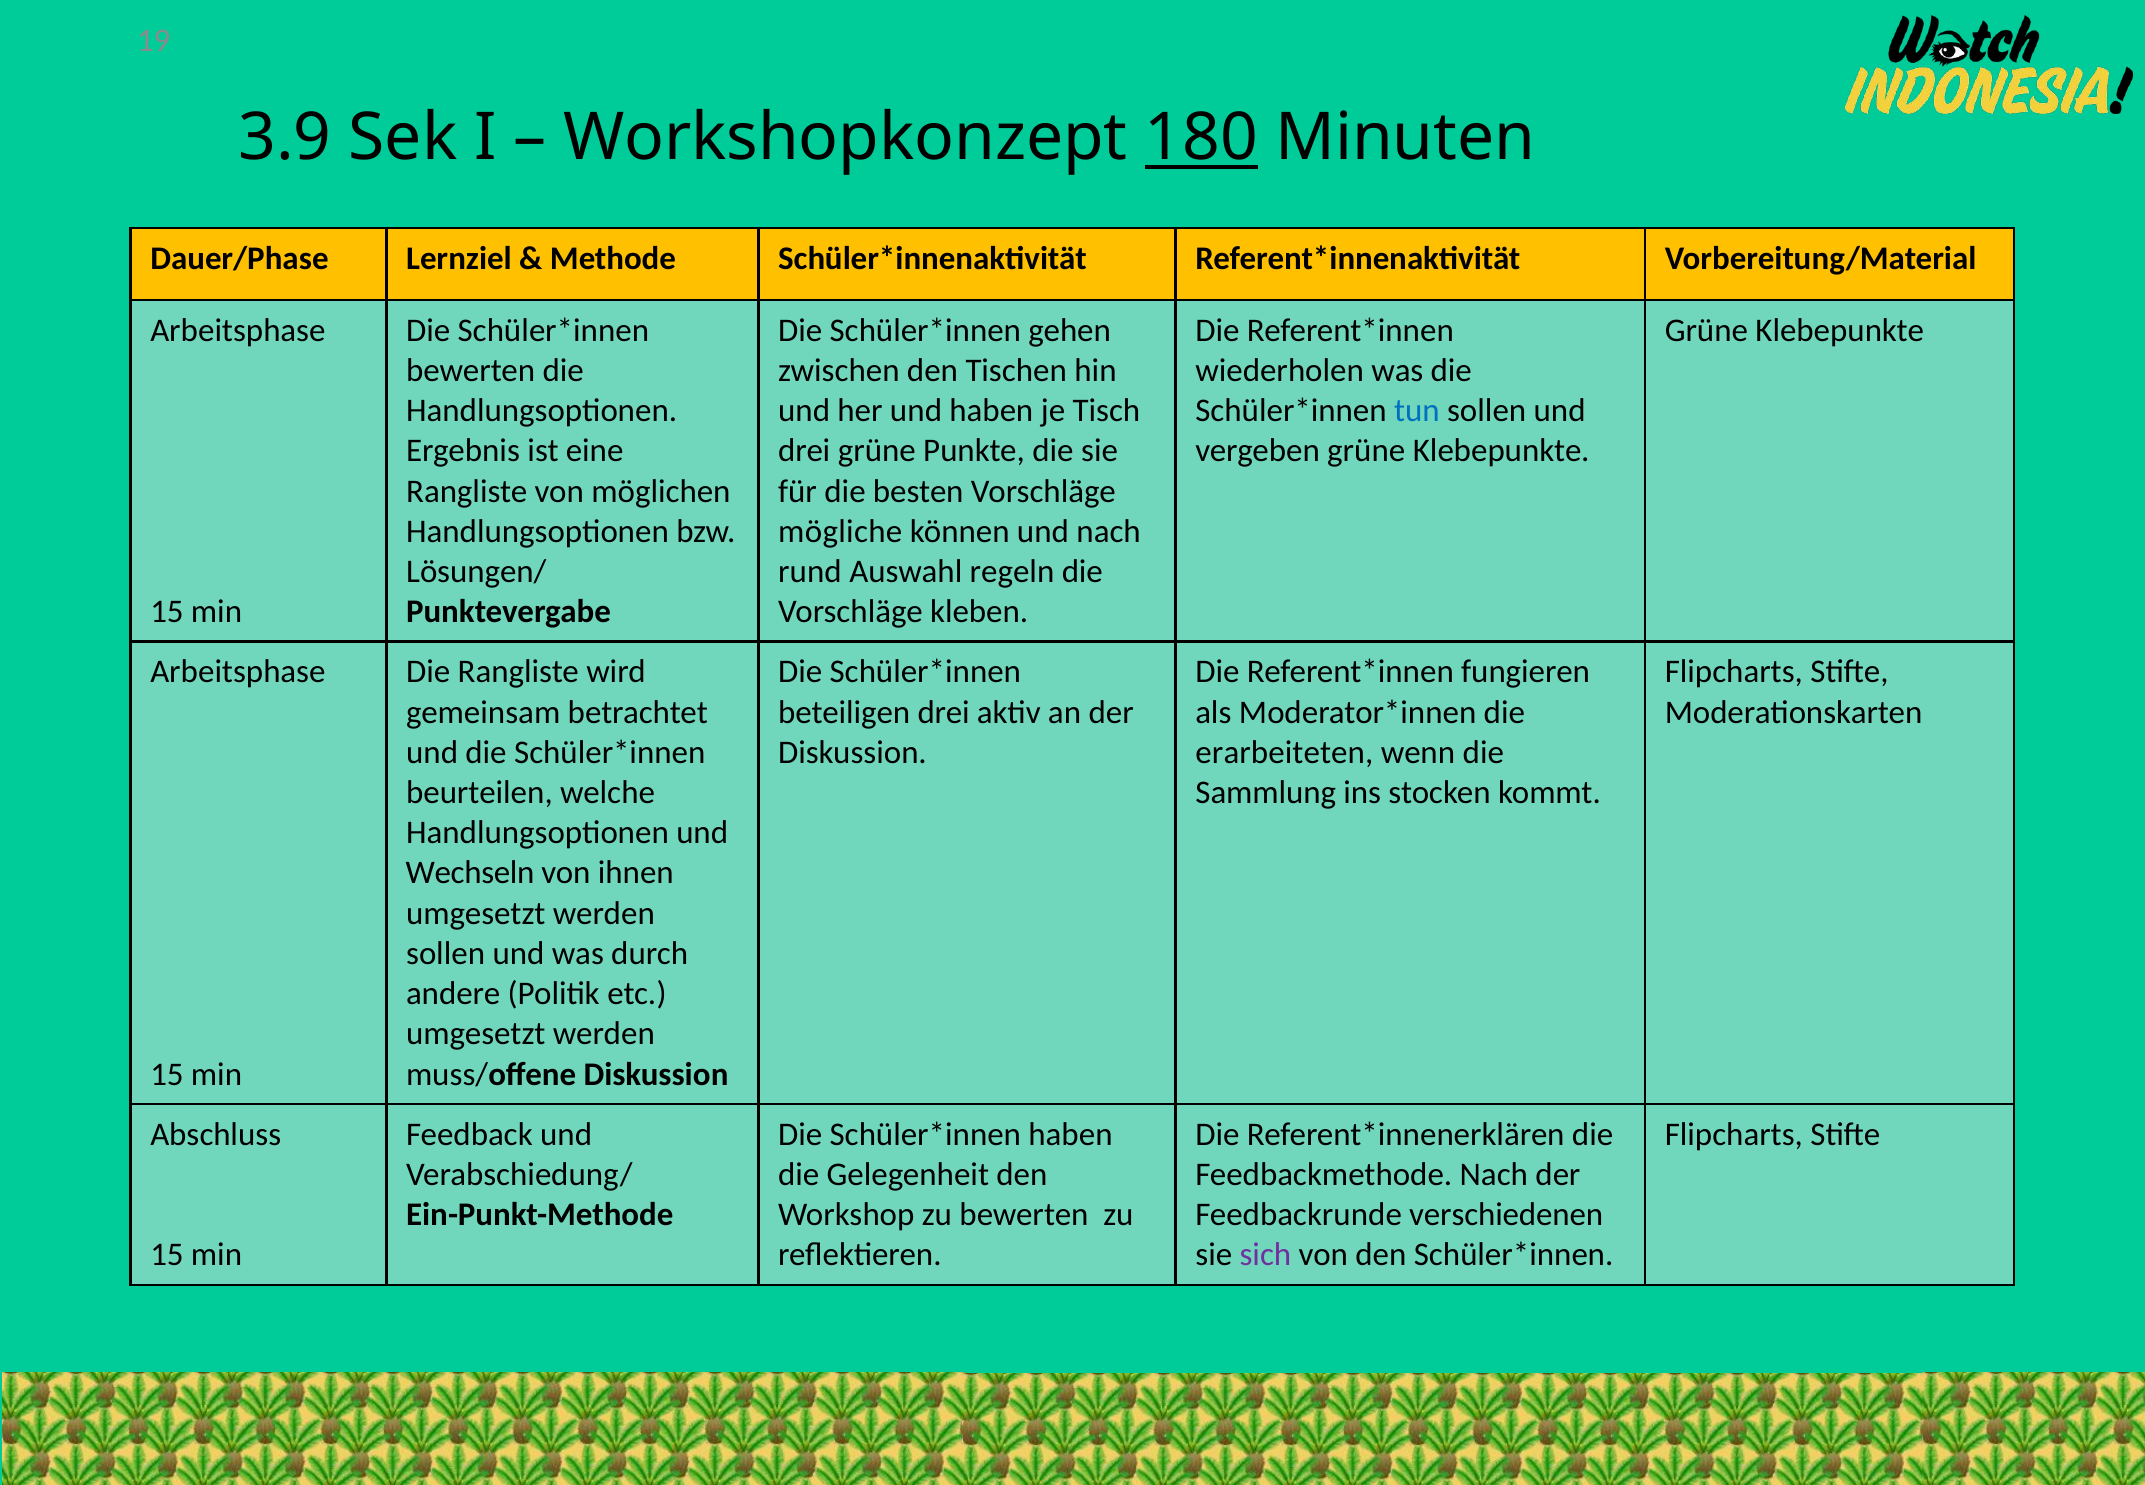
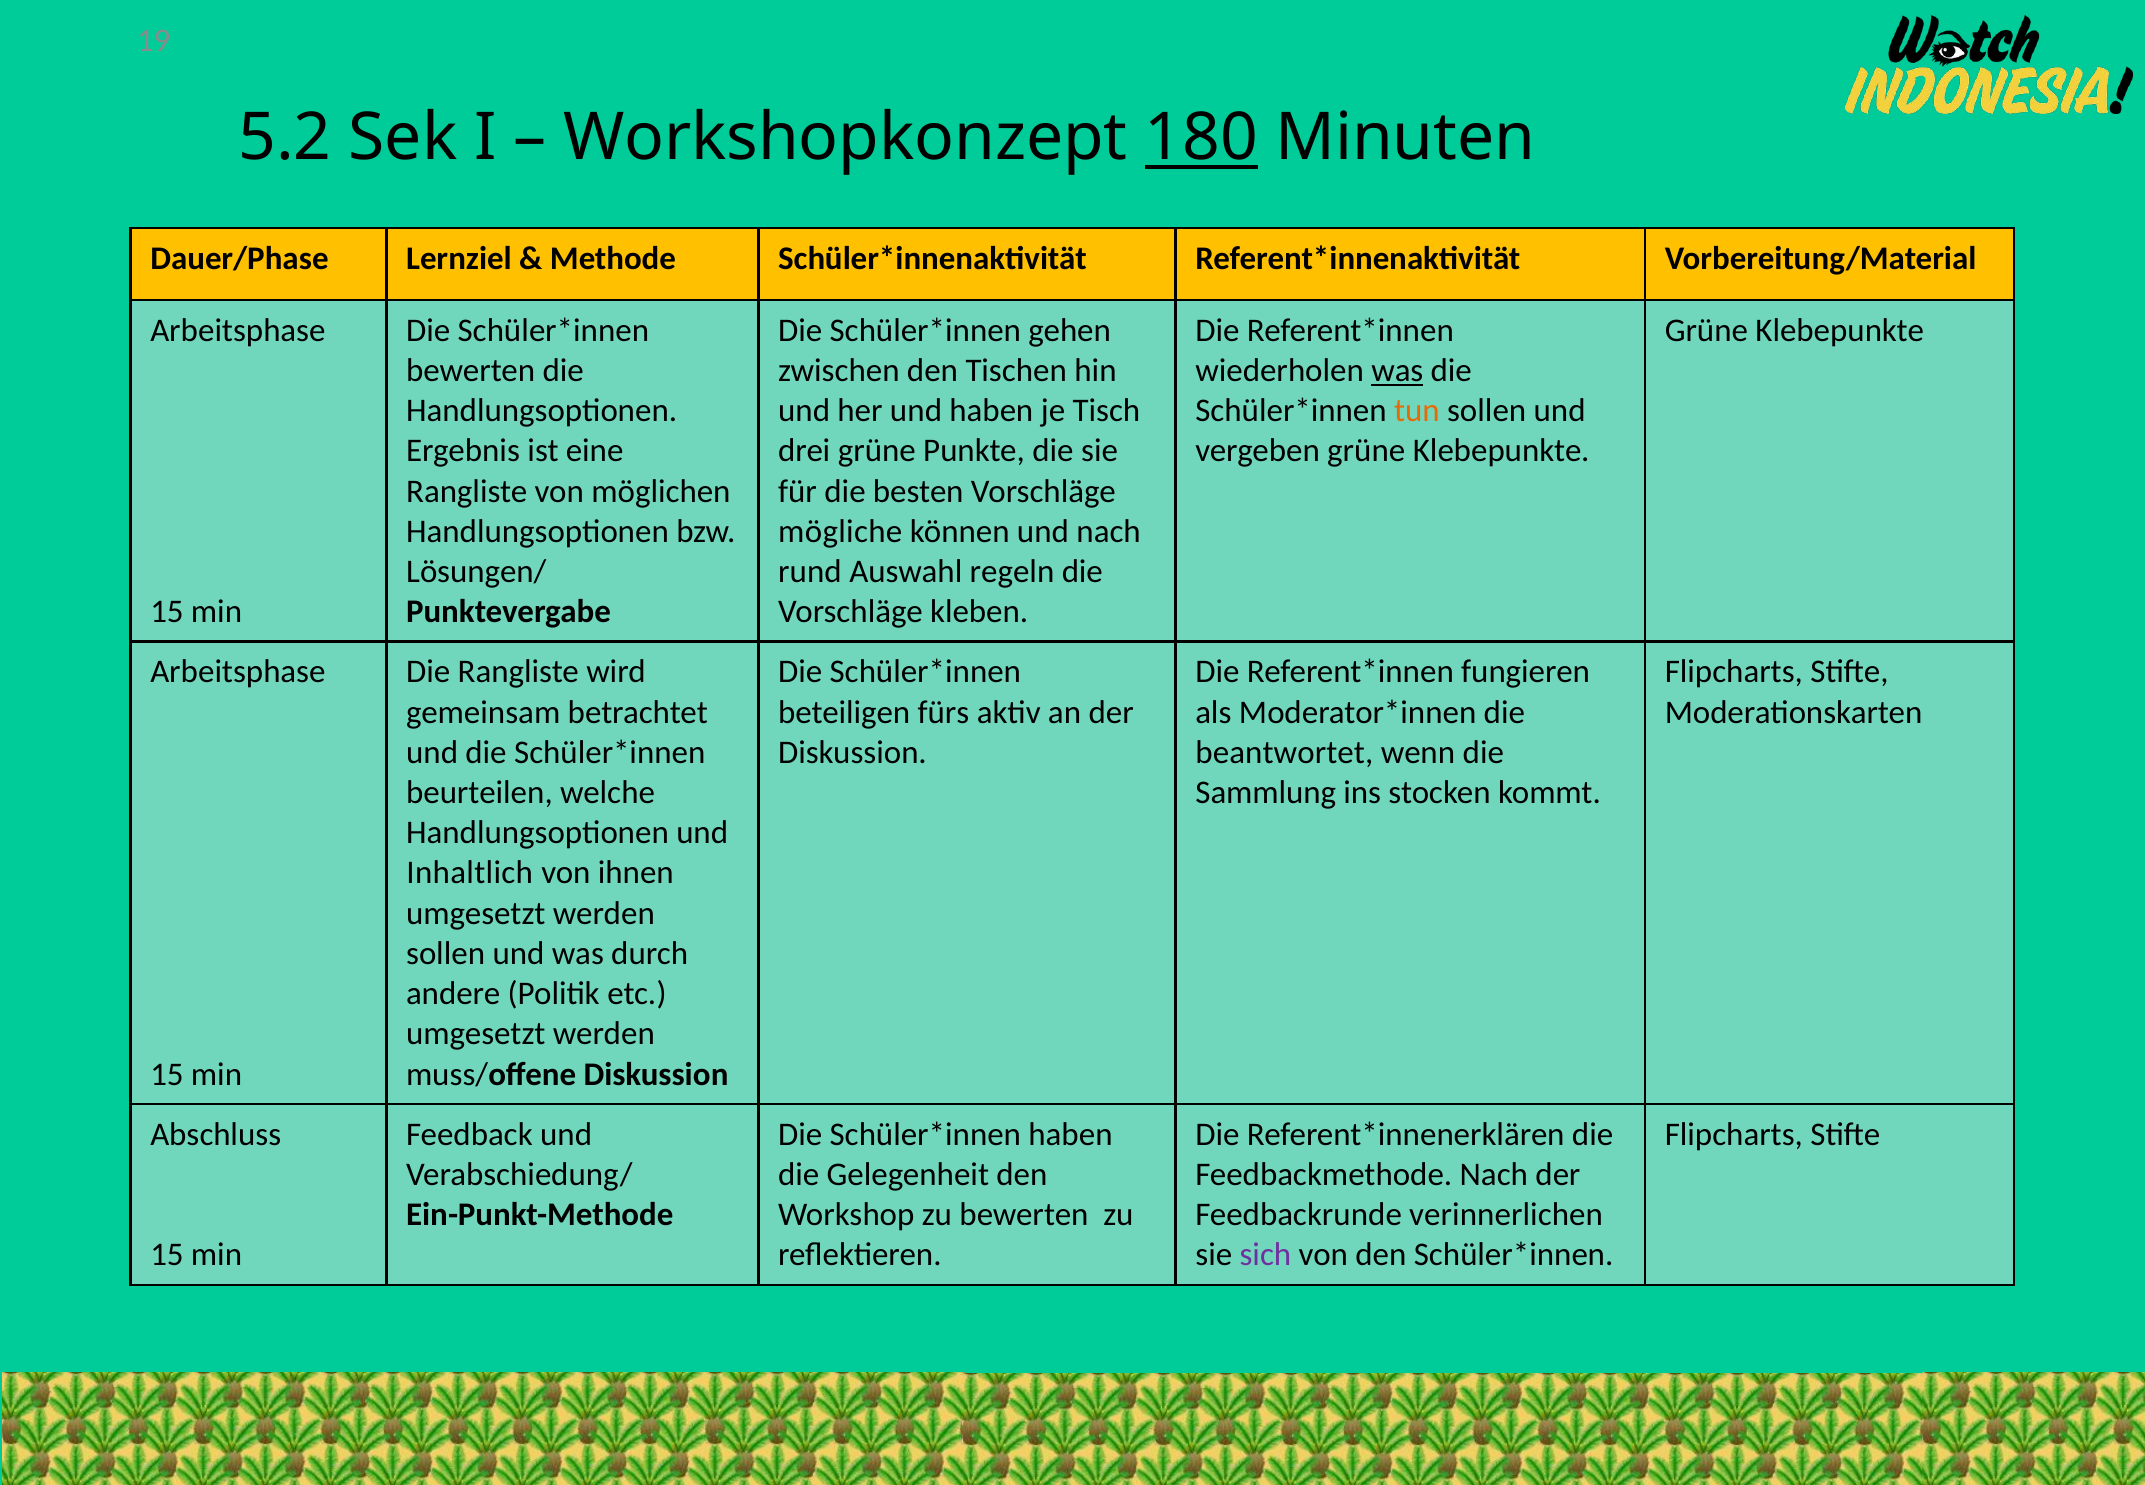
3.9: 3.9 -> 5.2 (285, 138)
was underline: none -> present (1397, 370)
tun colour: blue -> orange (1417, 411)
beteiligen drei: drei -> fürs (943, 712)
erarbeiteten: erarbeiteten -> beantwortet (1284, 752)
Wechseln: Wechseln -> Inhaltlich (470, 873)
verschiedenen: verschiedenen -> verinnerlichen (1506, 1215)
